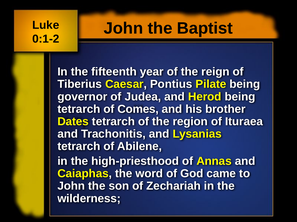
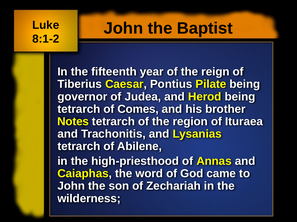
0:1-2: 0:1-2 -> 8:1-2 (46, 39)
Dates: Dates -> Notes (73, 122)
